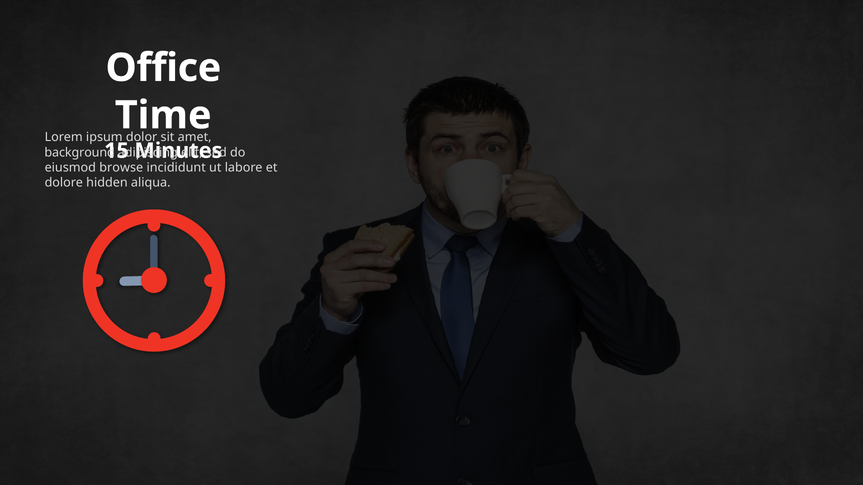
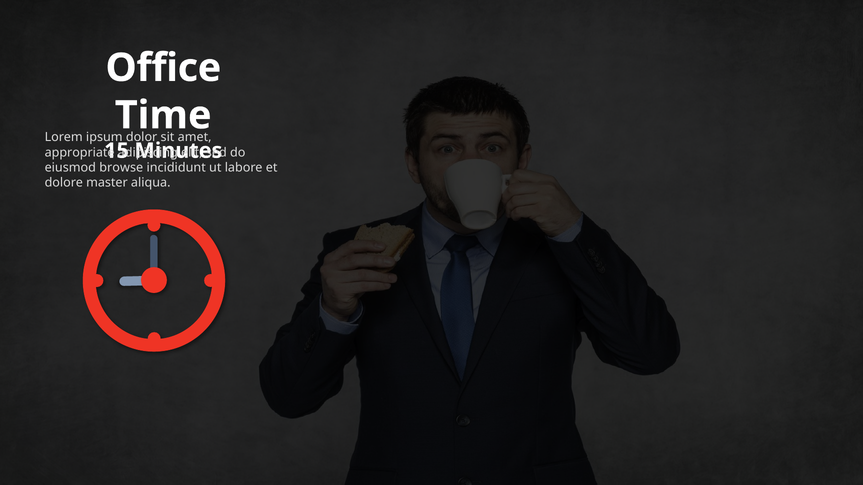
background: background -> appropriate (80, 153)
hidden: hidden -> master (107, 183)
